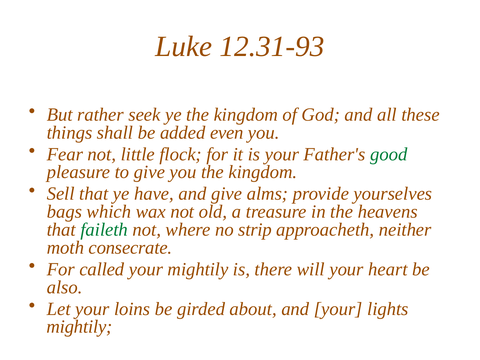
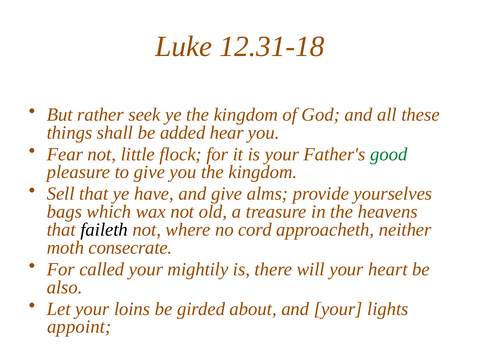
12.31-93: 12.31-93 -> 12.31-18 (272, 46)
even: even -> hear (227, 133)
faileth colour: green -> black (104, 230)
strip: strip -> cord (255, 230)
mightily: mightily -> appoint (79, 327)
